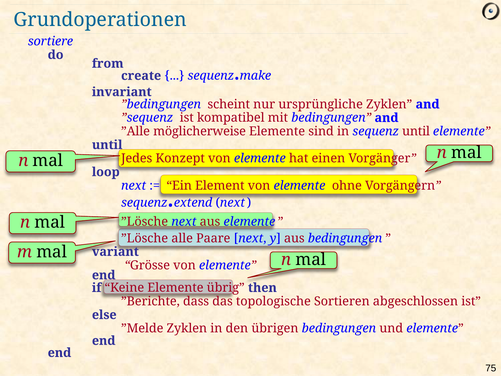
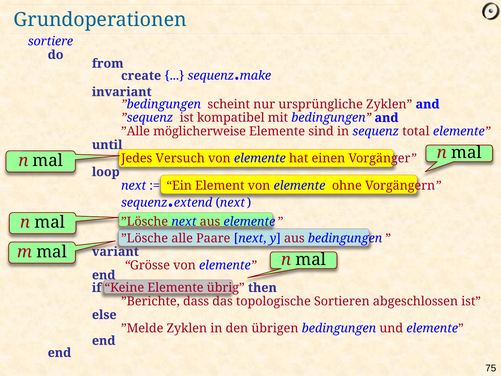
sequenz until: until -> total (416, 131)
Konzept: Konzept -> Versuch (180, 158)
